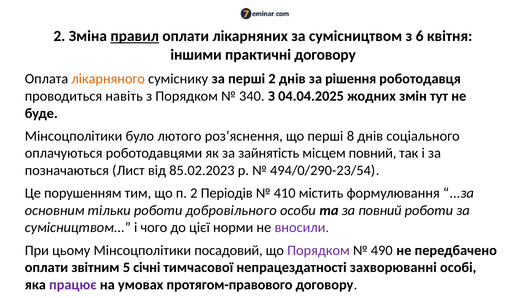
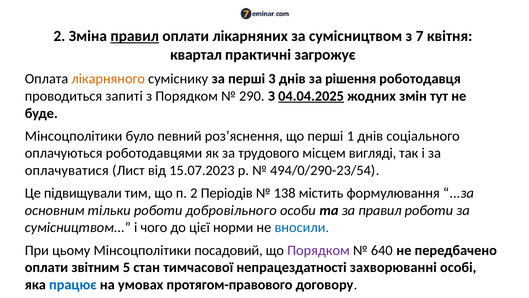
6: 6 -> 7 (420, 36)
іншими: іншими -> квартал (196, 55)
практичні договору: договору -> загрожує (325, 55)
перші 2: 2 -> 3 (272, 79)
навіть: навіть -> запиті (124, 96)
340: 340 -> 290 (252, 96)
04.04.2025 underline: none -> present (311, 96)
лютого: лютого -> певний (180, 136)
8: 8 -> 1 (350, 136)
зайнятість: зайнятість -> трудового (269, 153)
місцем повний: повний -> вигляді (373, 153)
позначаються: позначаються -> оплачуватися (67, 170)
85.02.2023: 85.02.2023 -> 15.07.2023 (202, 170)
порушенням: порушенням -> підвищували (83, 193)
410: 410 -> 138 (285, 193)
за повний: повний -> правил (380, 210)
вносили colour: purple -> blue (302, 227)
490: 490 -> 640 (382, 250)
січні: січні -> стан (147, 267)
працює colour: purple -> blue (73, 284)
